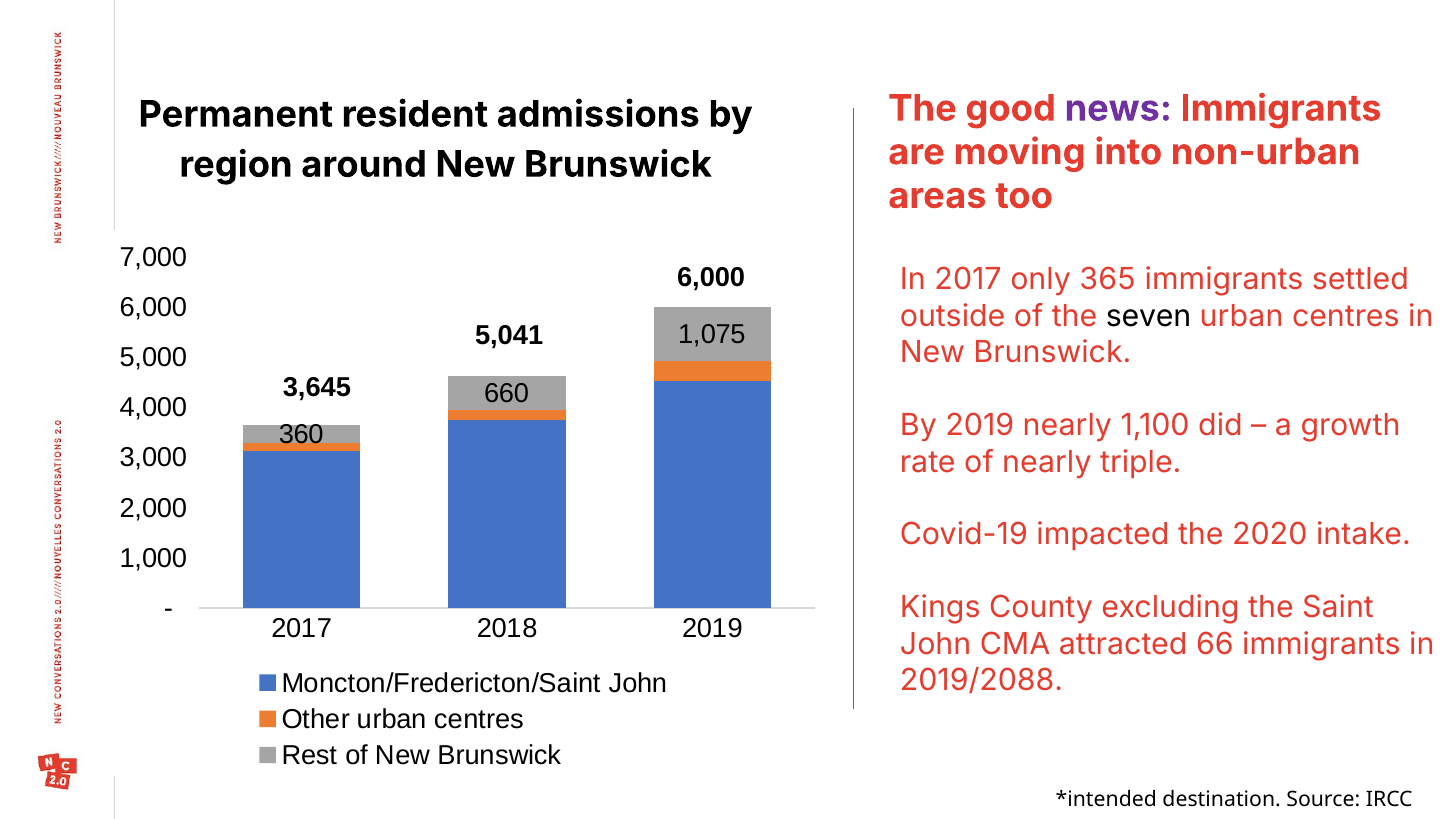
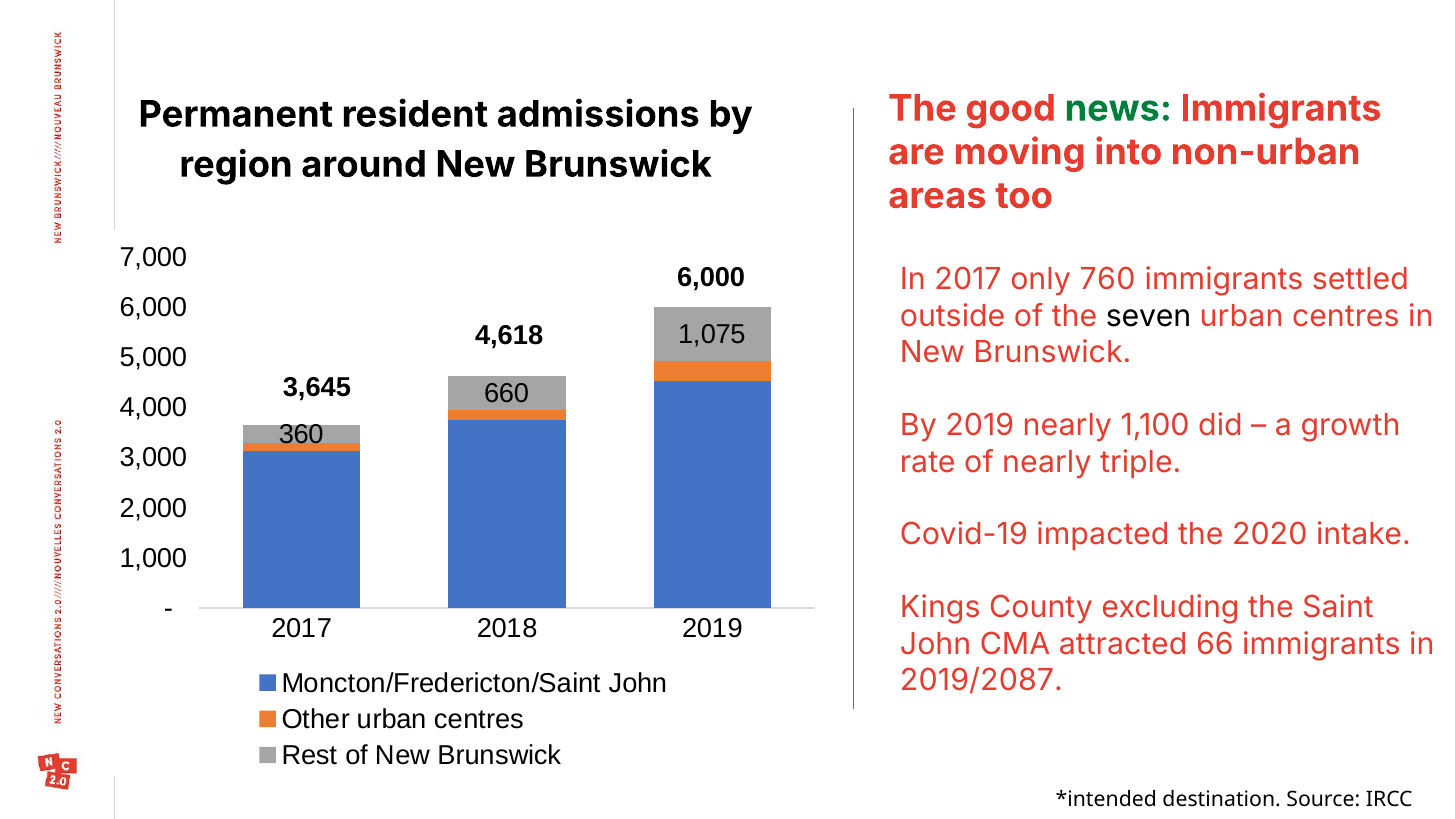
news colour: purple -> green (1118, 108)
365: 365 -> 760 (1108, 280)
5,041: 5,041 -> 4,618 (509, 336)
2019/2088: 2019/2088 -> 2019/2087 (981, 680)
